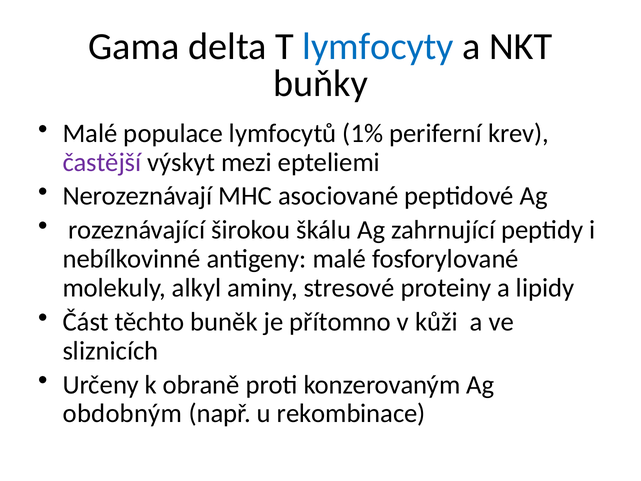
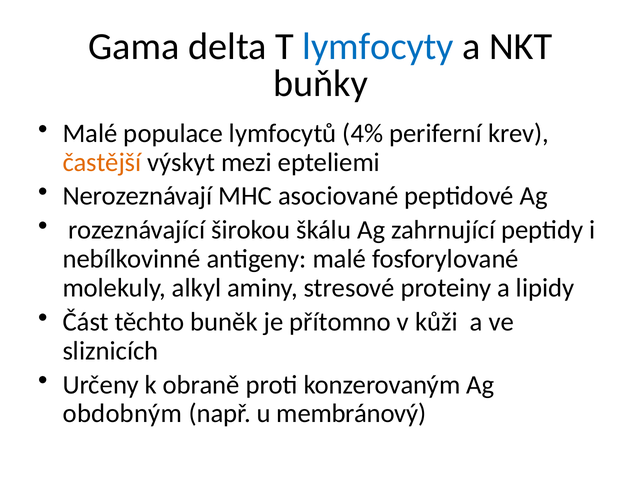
1%: 1% -> 4% (363, 133)
častější colour: purple -> orange (102, 162)
rekombinace: rekombinace -> membránový (351, 413)
